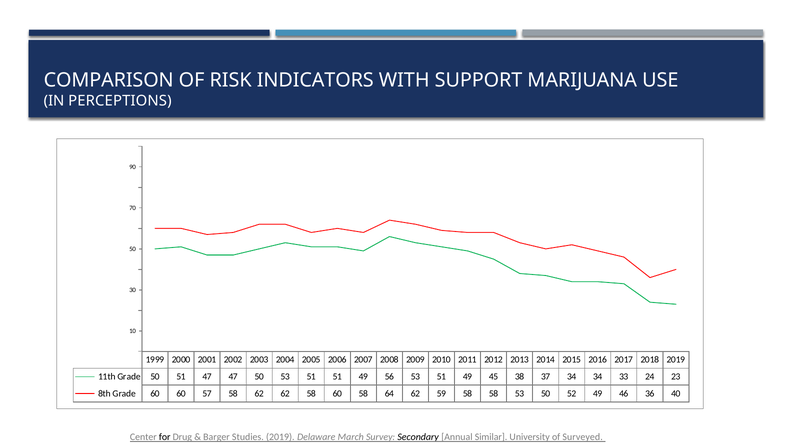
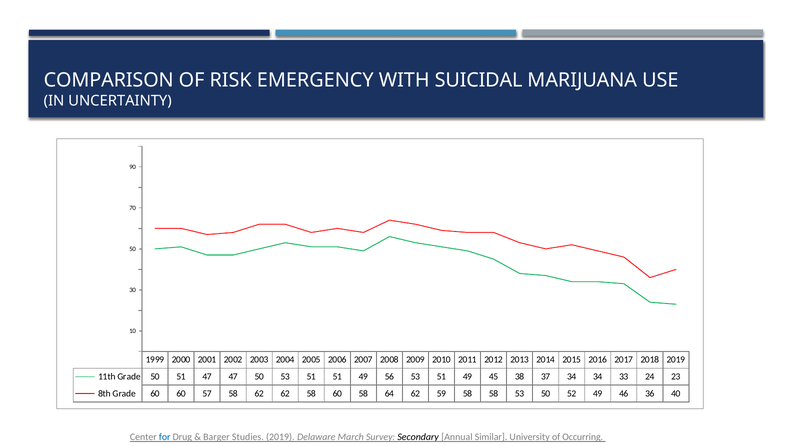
INDICATORS: INDICATORS -> EMERGENCY (315, 80)
SUPPORT: SUPPORT -> SUICIDAL (479, 80)
PERCEPTIONS: PERCEPTIONS -> UNCERTAINTY (120, 101)
for colour: black -> blue (165, 436)
Surveyed: Surveyed -> Occurring (583, 436)
